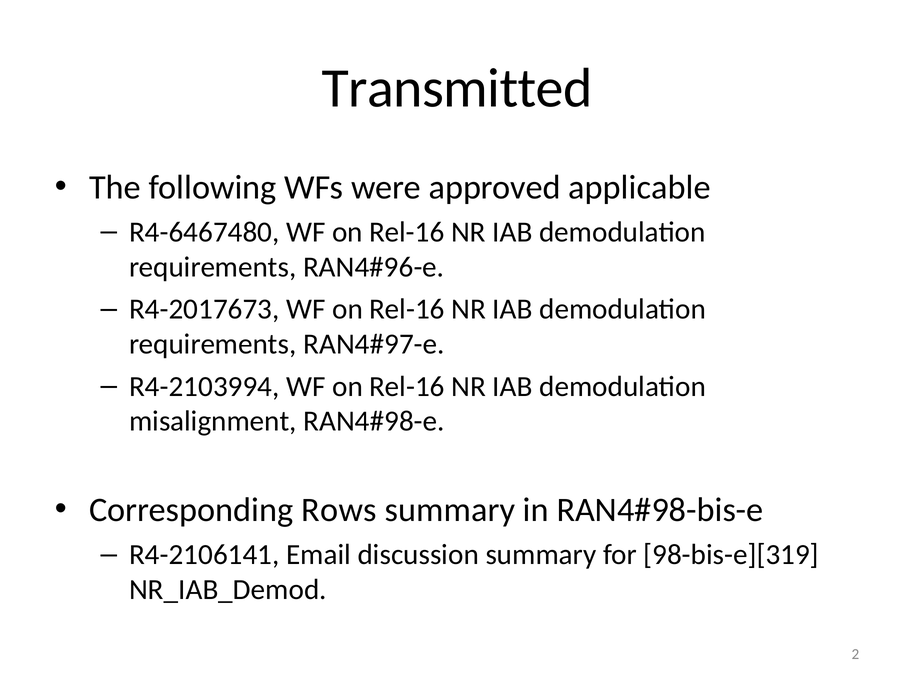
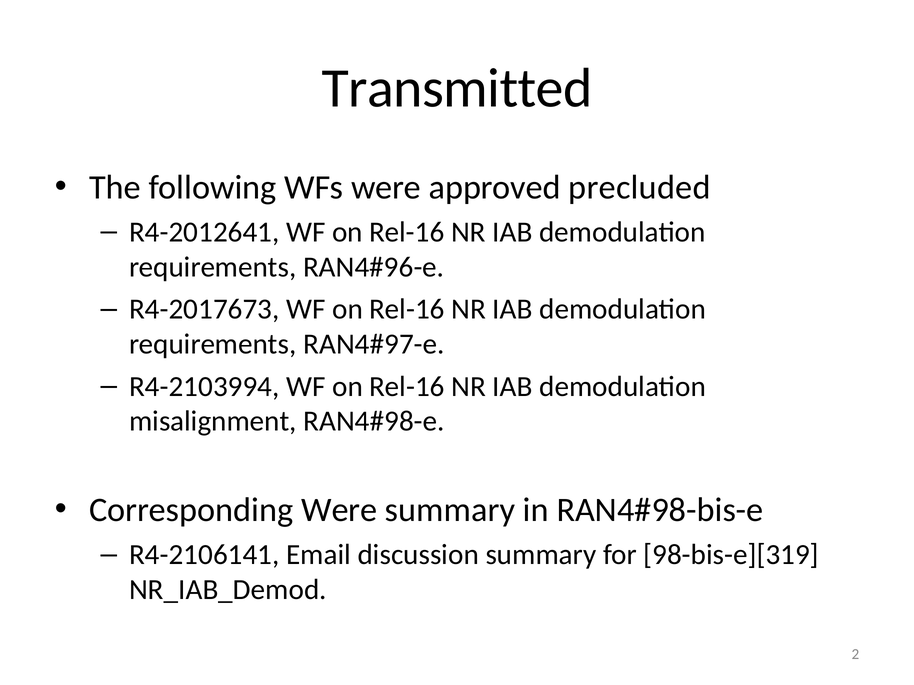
applicable: applicable -> precluded (639, 187)
R4-6467480: R4-6467480 -> R4-2012641 (204, 232)
Corresponding Rows: Rows -> Were (339, 510)
